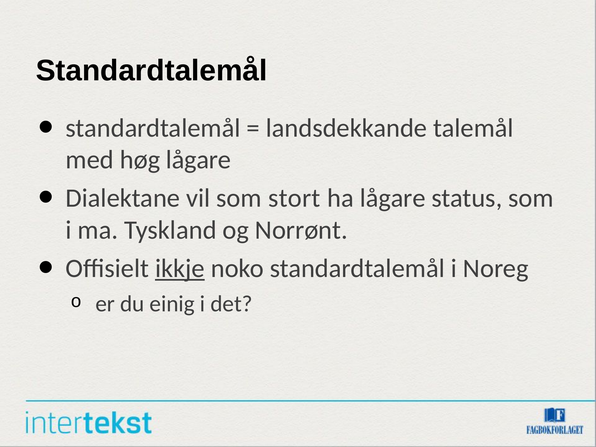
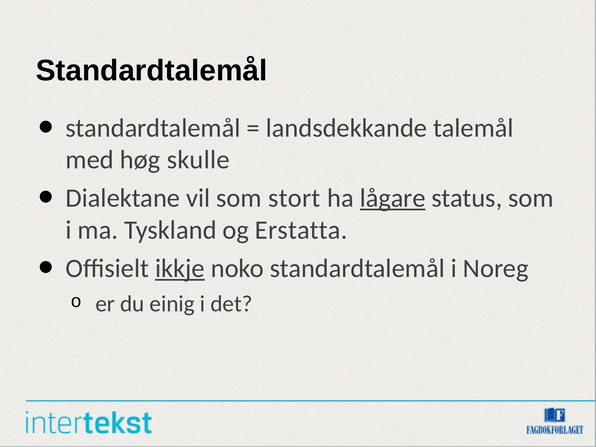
høg lågare: lågare -> skulle (198, 160)
lågare underline: none -> present (393, 198)
Norrønt: Norrønt -> Erstatta (301, 230)
